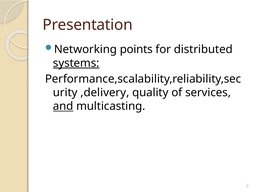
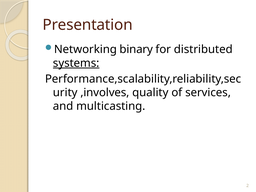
points: points -> binary (136, 49)
,delivery: ,delivery -> ,involves (105, 93)
and underline: present -> none (63, 106)
